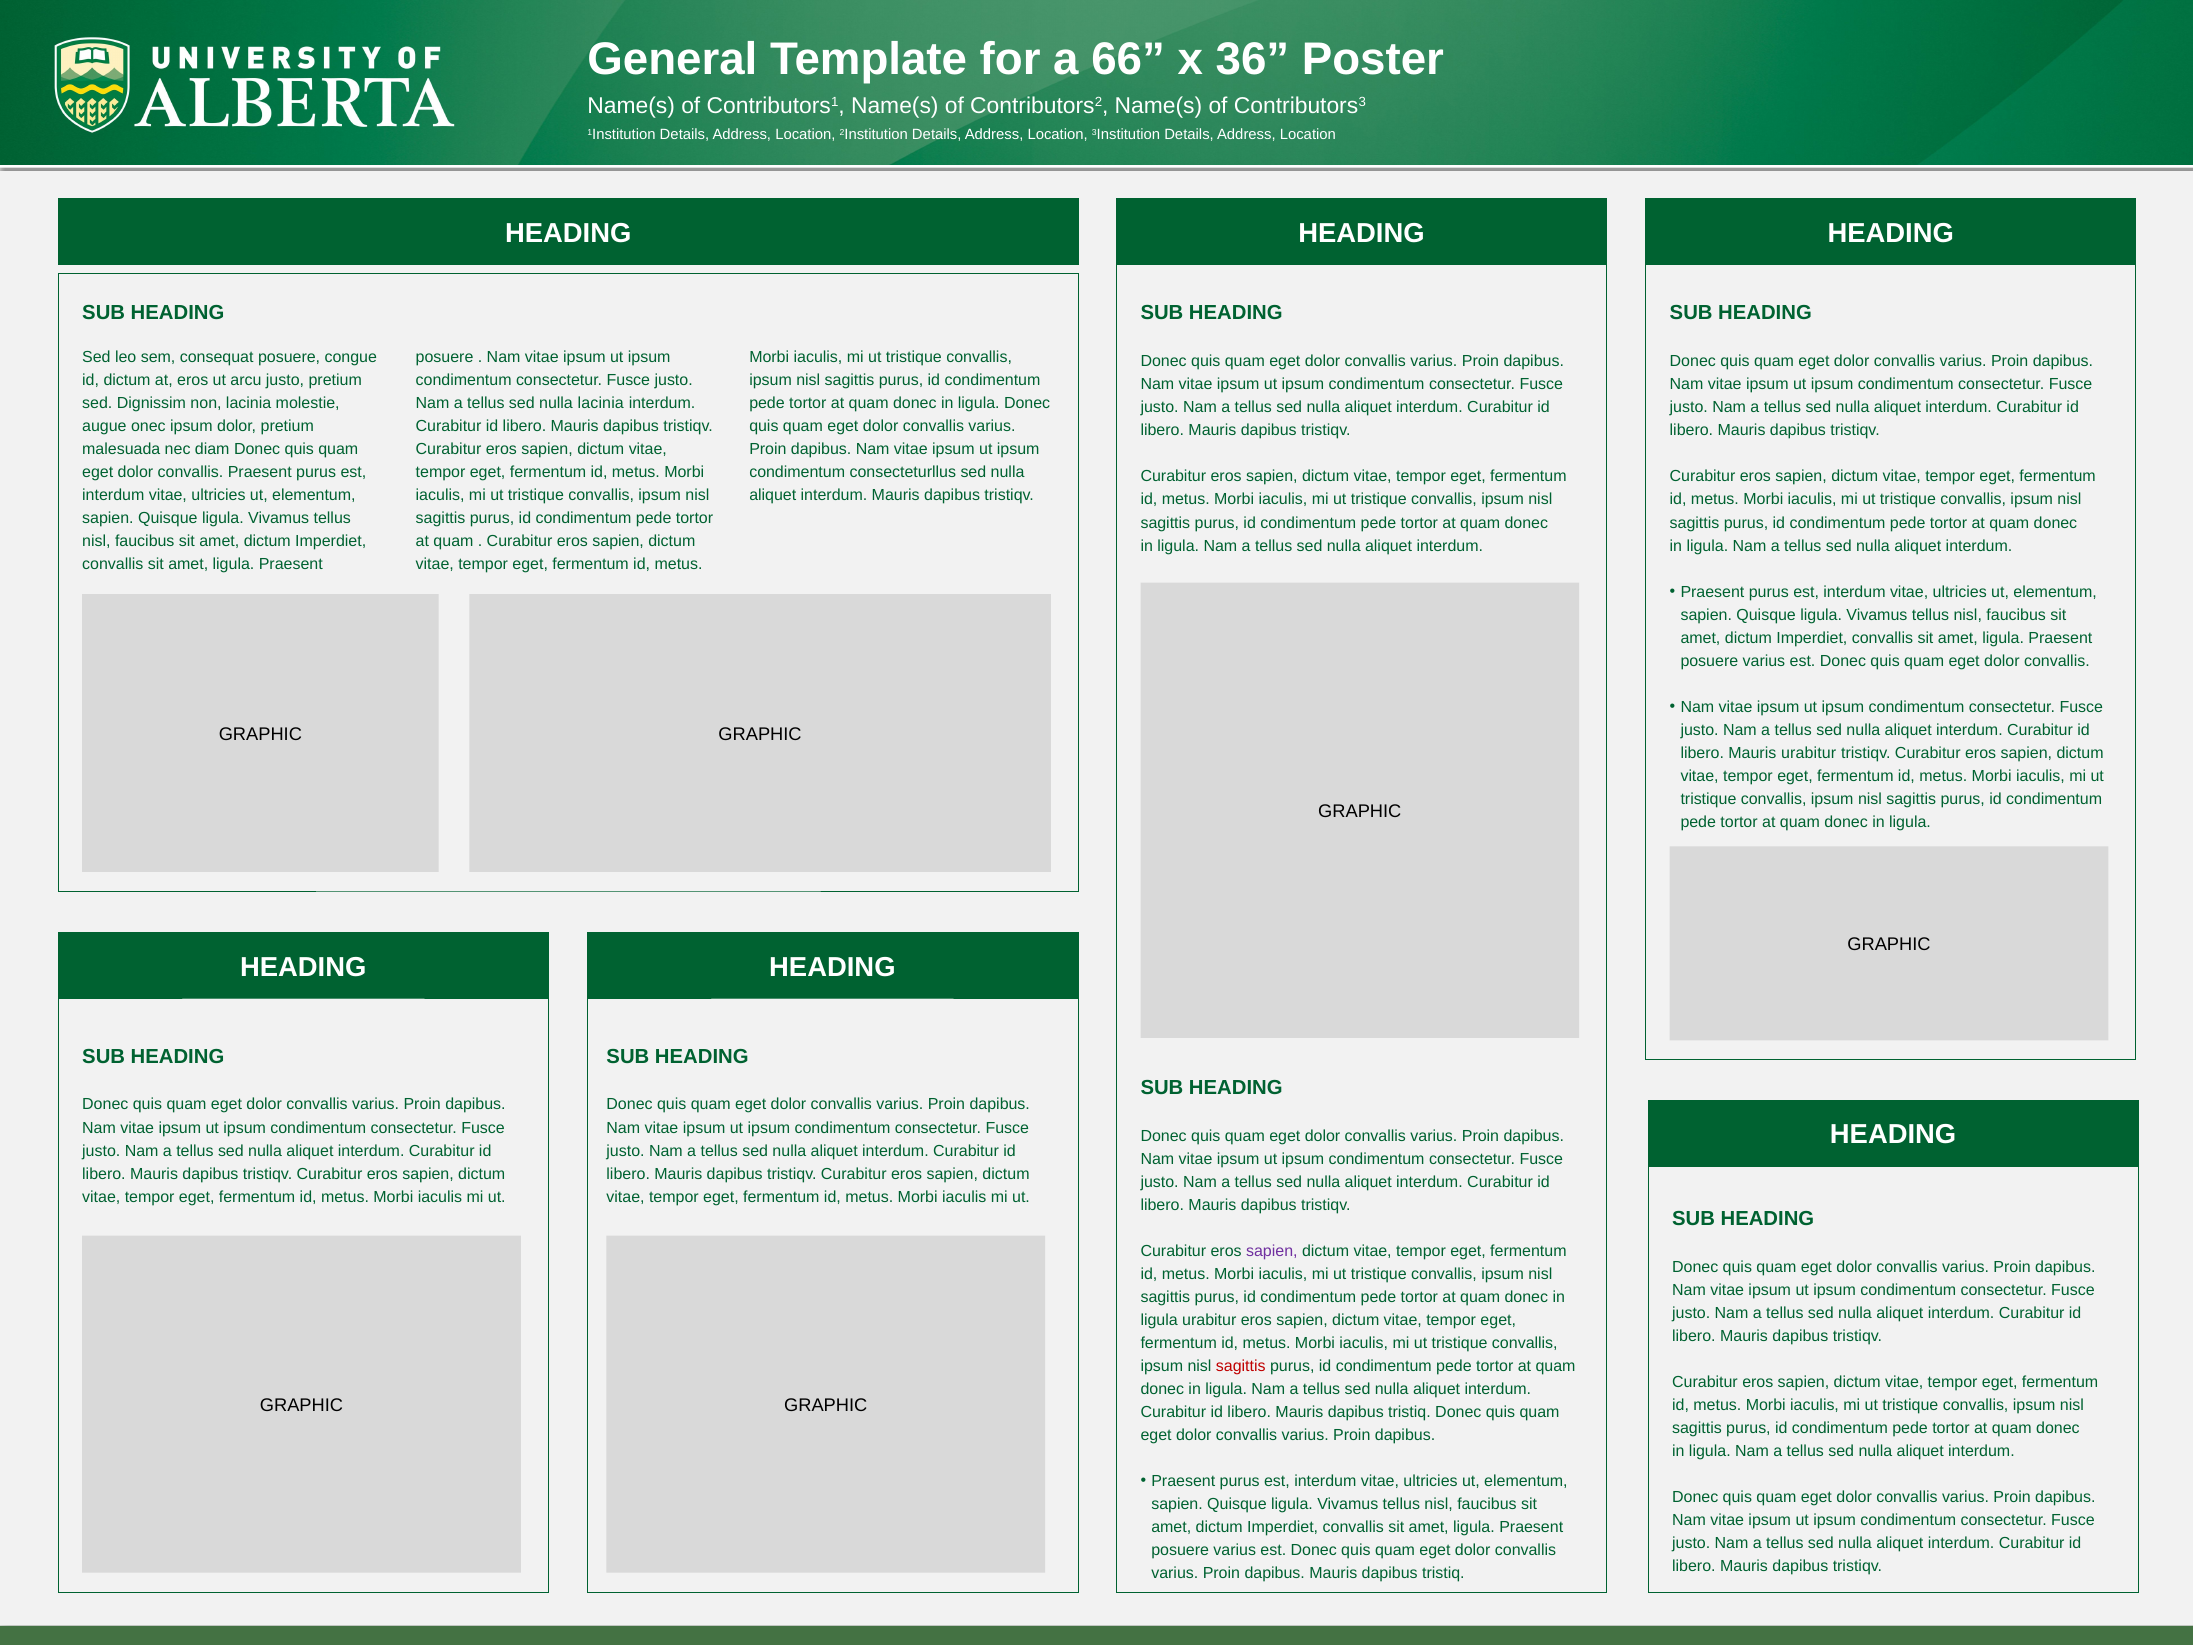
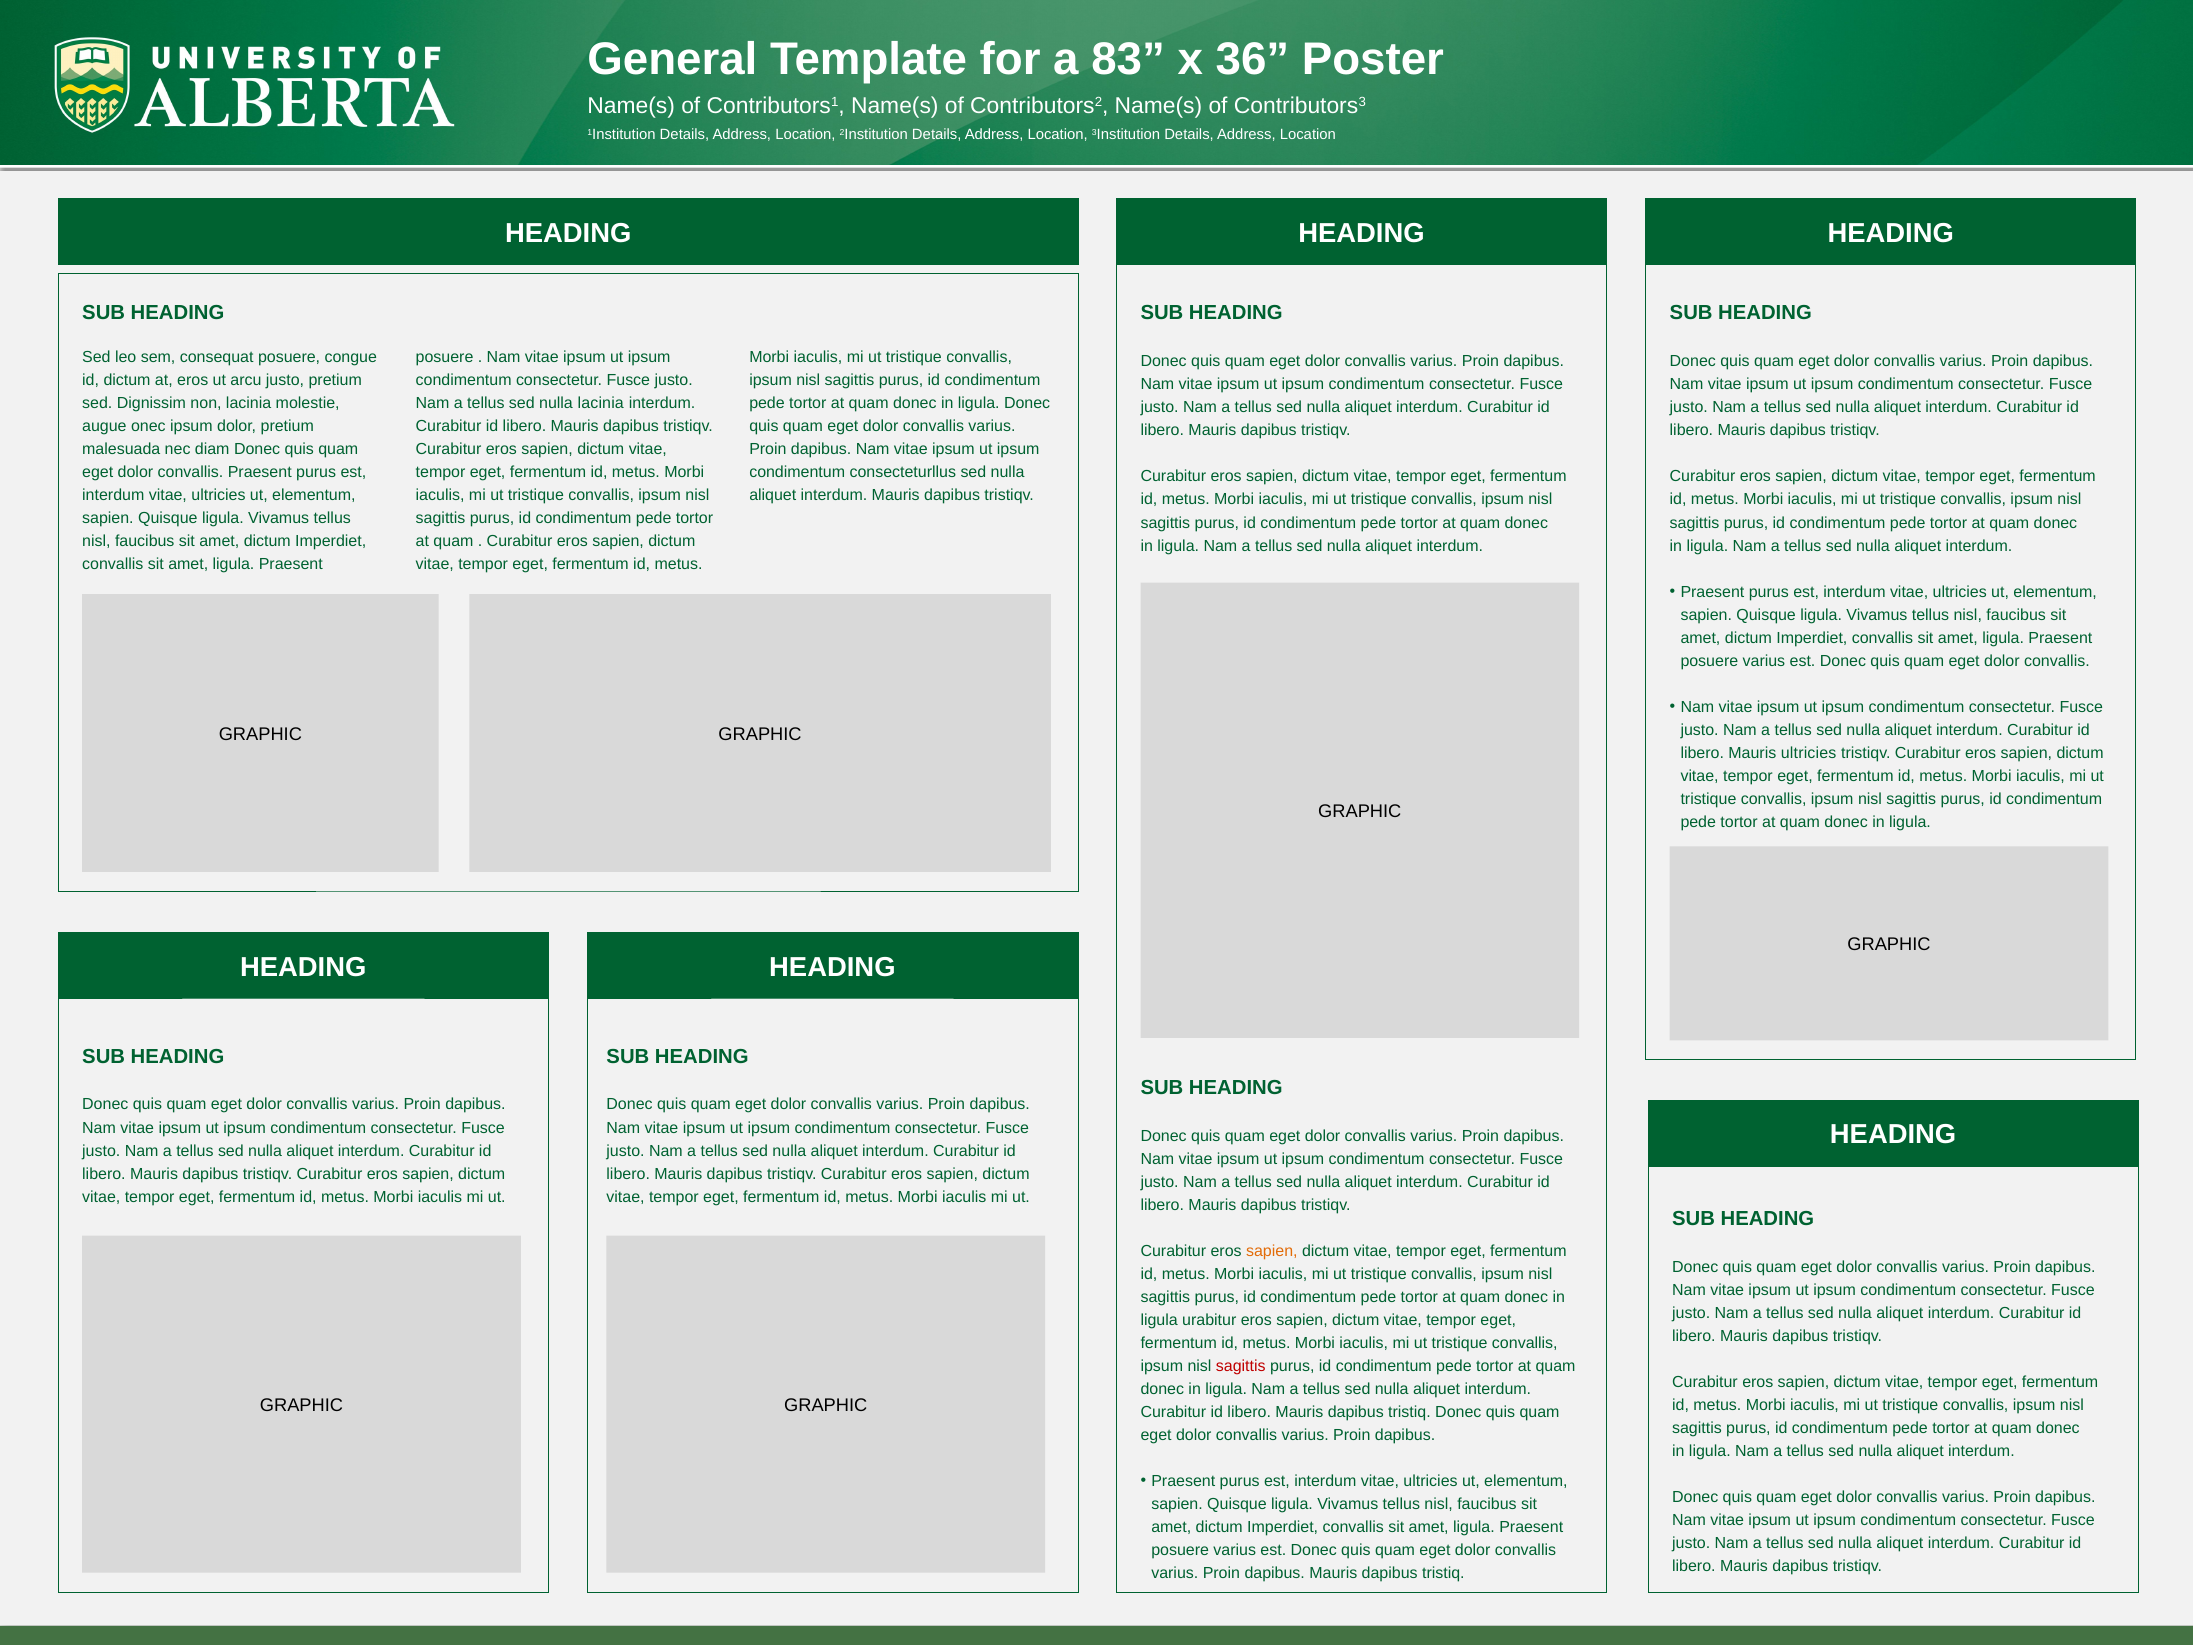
66: 66 -> 83 (1128, 59)
Mauris urabitur: urabitur -> ultricies (1809, 753)
sapien colour: purple -> orange (1272, 1251)
